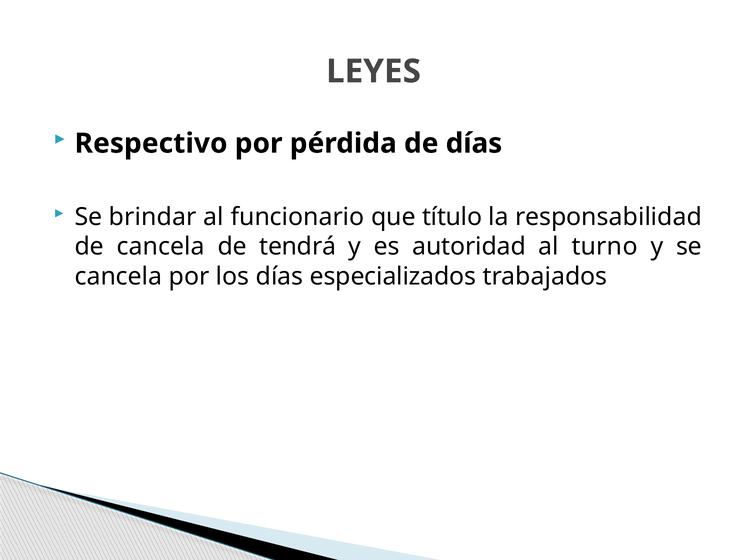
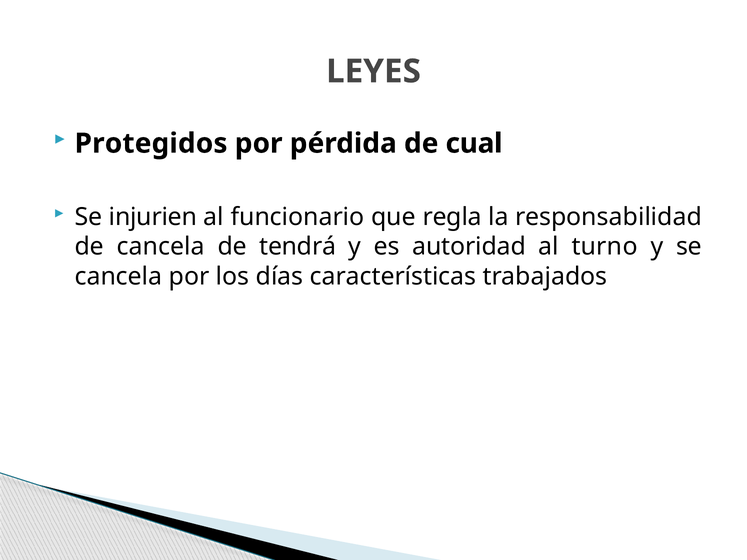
Respectivo: Respectivo -> Protegidos (151, 143)
de días: días -> cual (474, 143)
brindar: brindar -> injurien (153, 217)
título: título -> regla (452, 217)
especializados: especializados -> características (393, 277)
